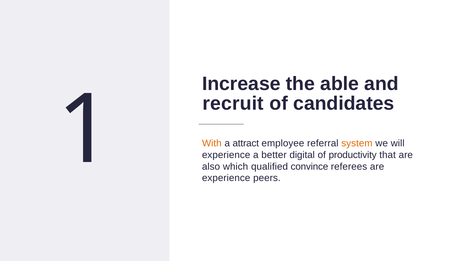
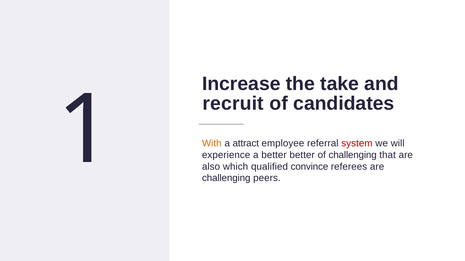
able: able -> take (340, 84)
system colour: orange -> red (357, 144)
better digital: digital -> better (302, 155)
of productivity: productivity -> challenging (353, 155)
experience: experience -> challenging (226, 178)
